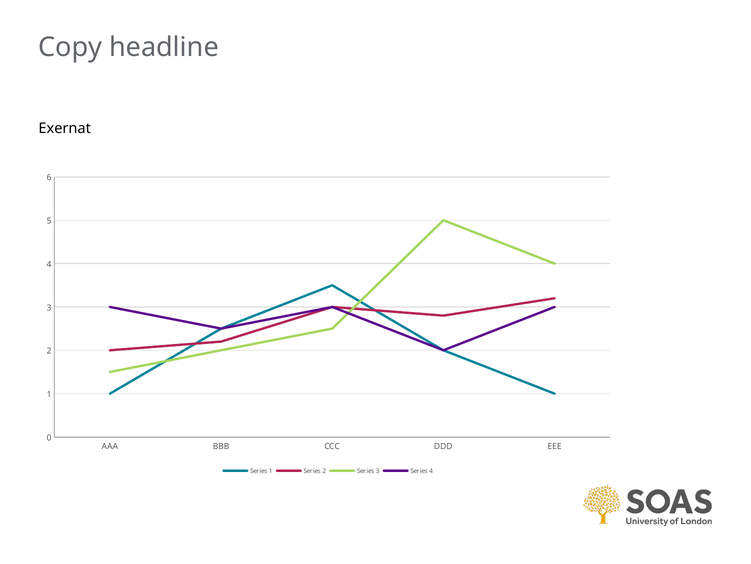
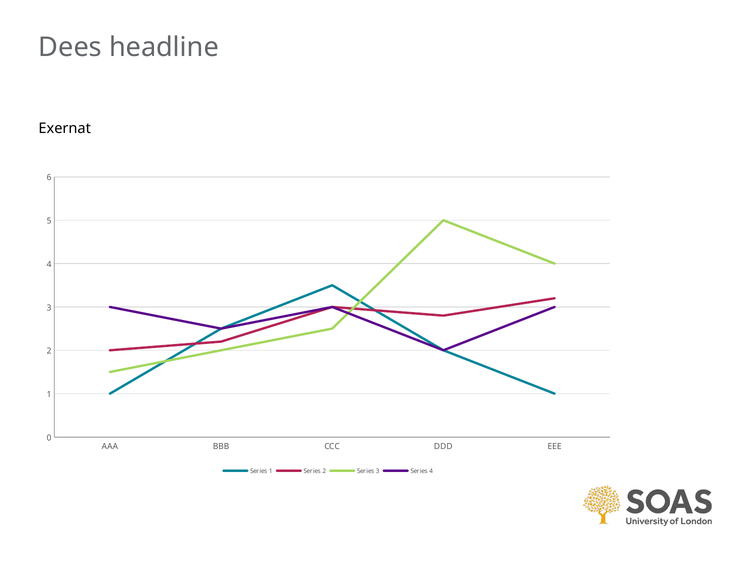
Copy: Copy -> Dees (70, 47)
